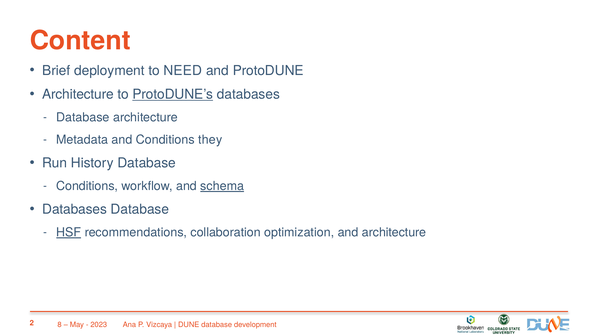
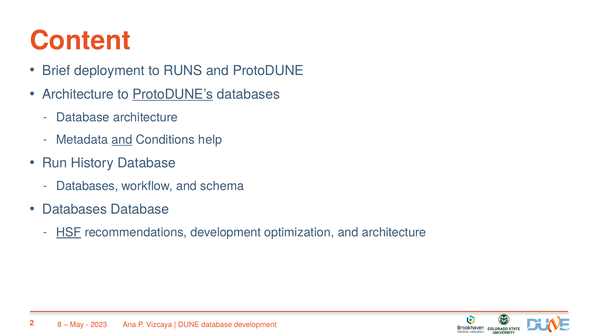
NEED: NEED -> RUNS (183, 71)
and underline: none -> present (122, 140)
they: they -> help (210, 140)
Conditions: Conditions -> Databases (87, 186)
schema underline: present -> none (222, 186)
recommendations collaboration: collaboration -> development (226, 233)
